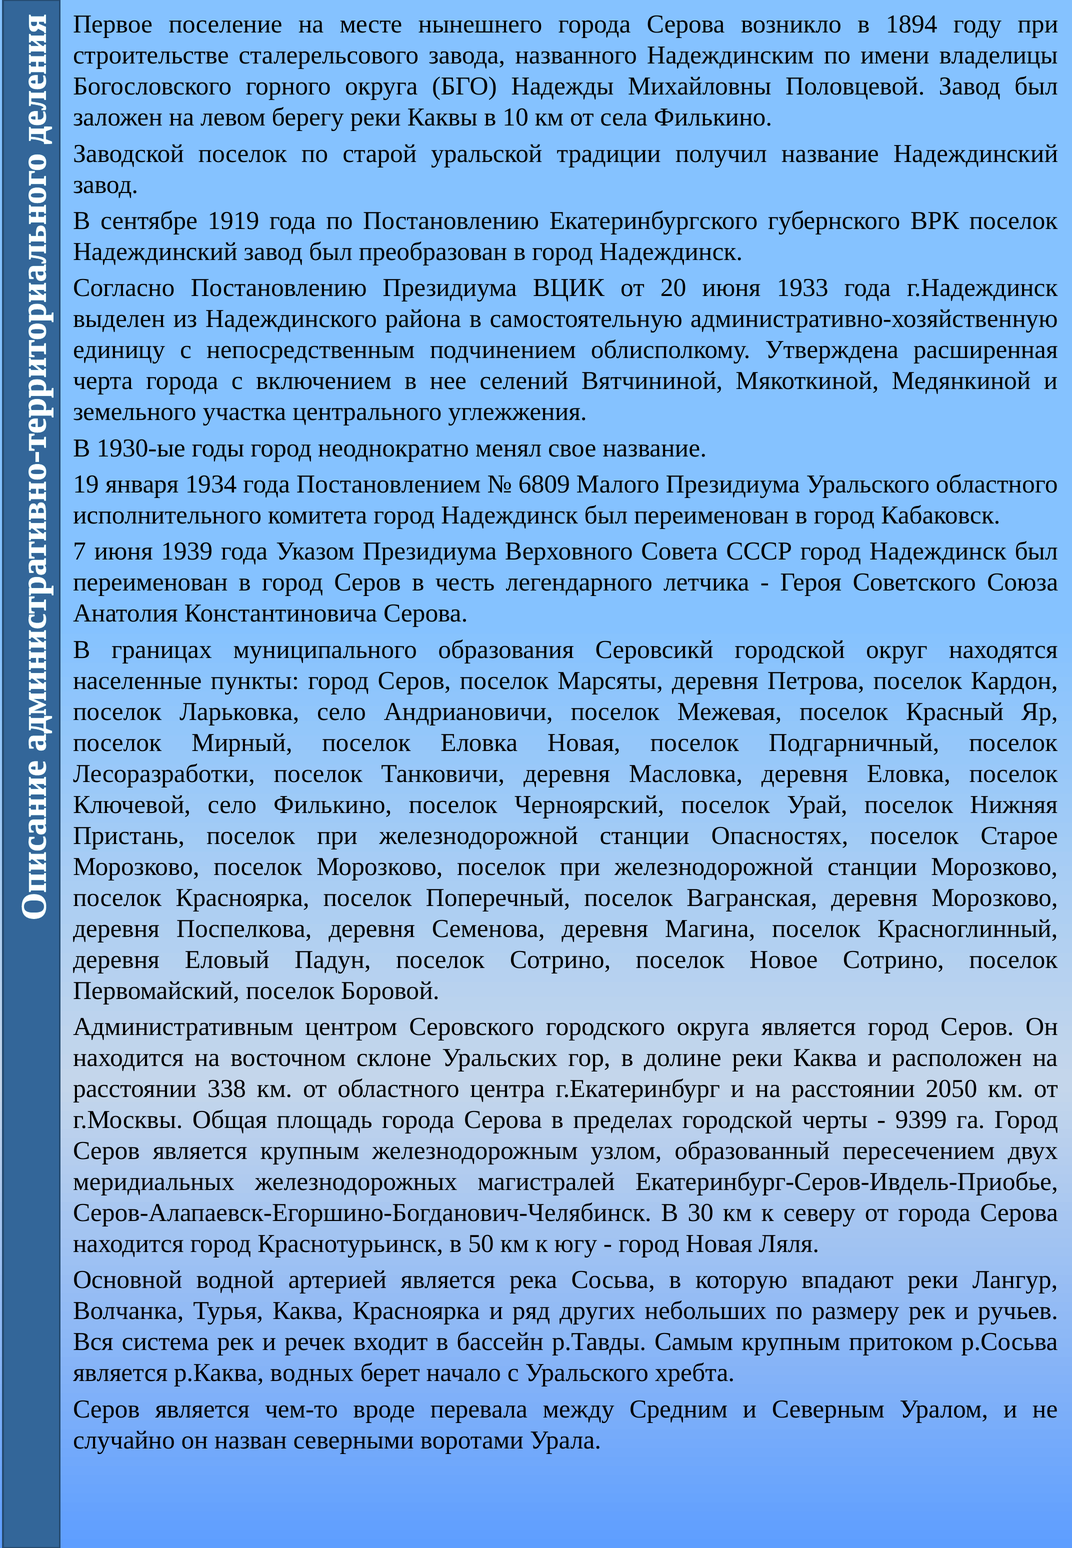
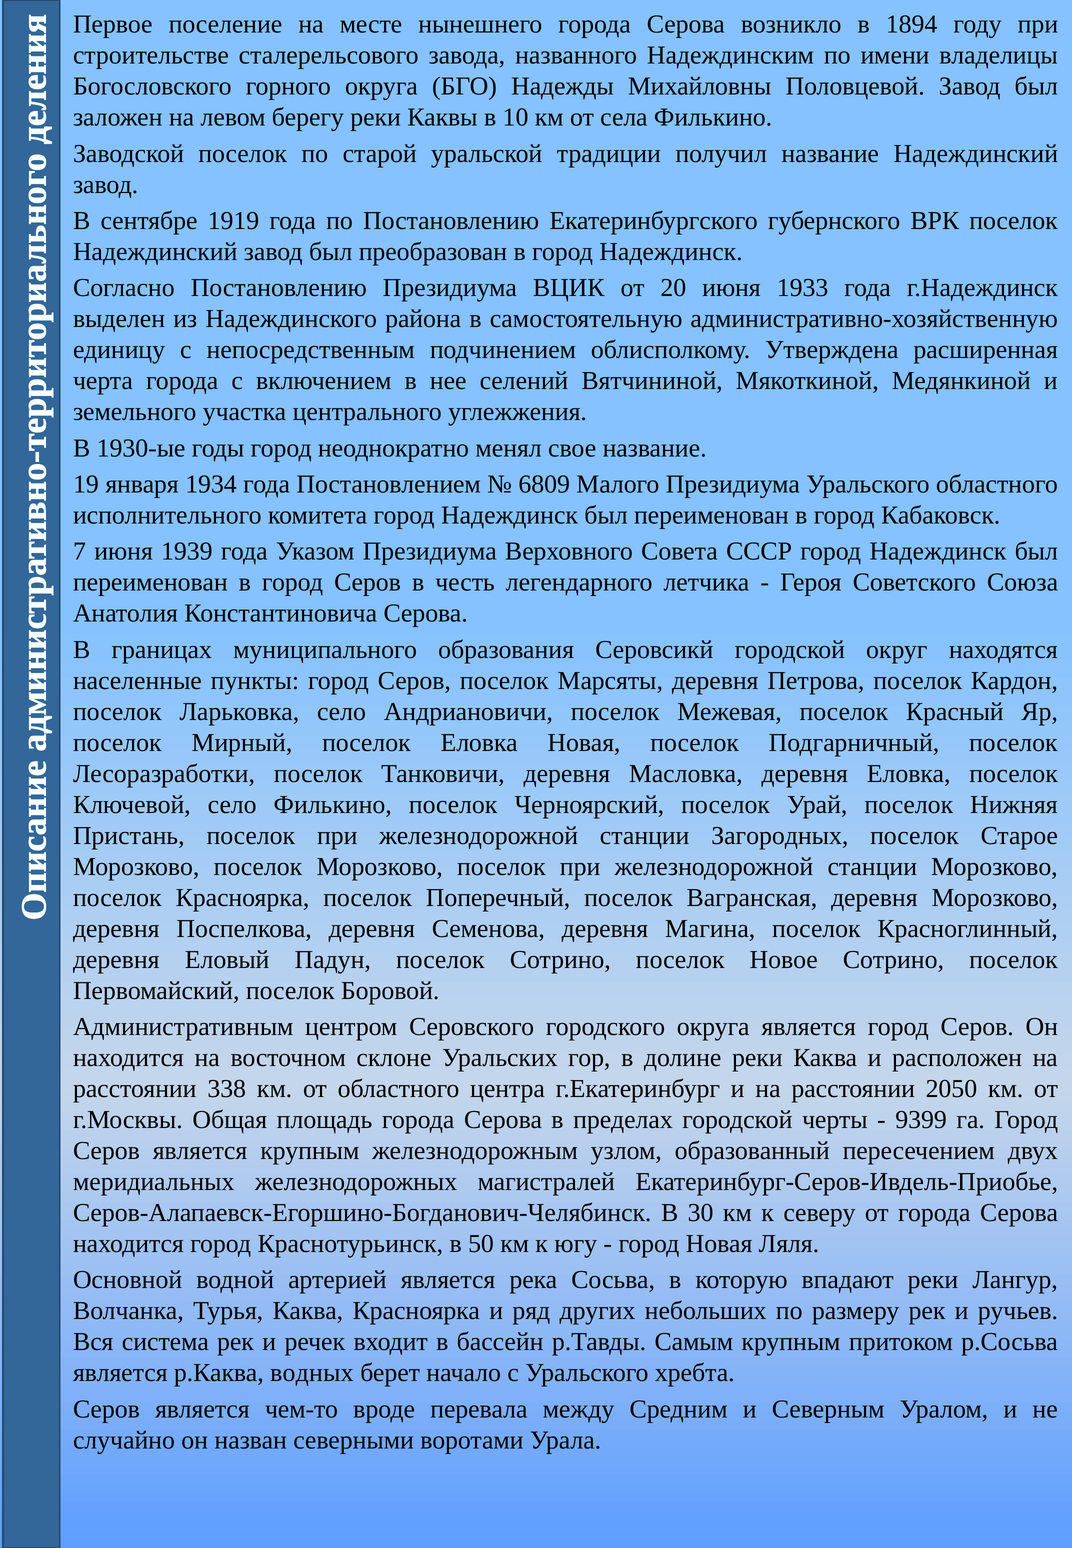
Опасностях: Опасностях -> Загородных (780, 836)
